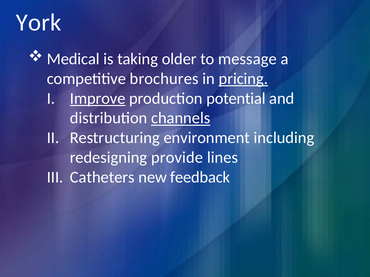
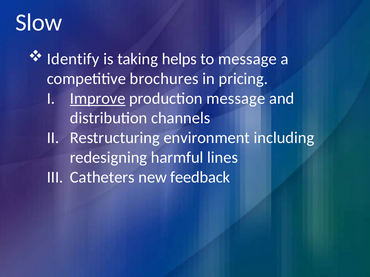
York: York -> Slow (39, 22)
Medical: Medical -> Identify (73, 59)
older: older -> helps (179, 59)
pricing underline: present -> none (243, 79)
production potential: potential -> message (236, 99)
channels underline: present -> none (181, 118)
provide: provide -> harmful (177, 158)
